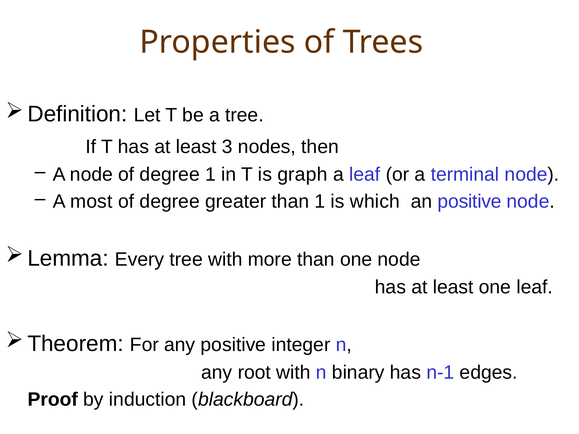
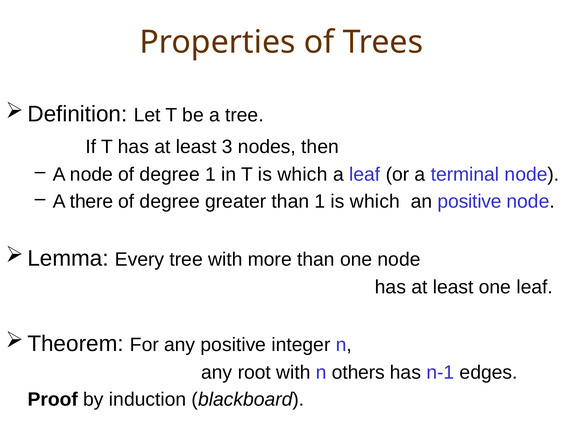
T is graph: graph -> which (302, 175)
most: most -> there (91, 202)
binary: binary -> others (358, 373)
